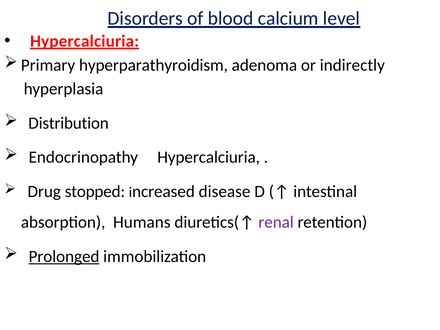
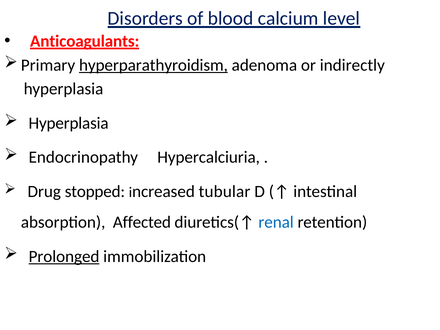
Hypercalciuria: Hypercalciuria -> Anticoagulants (85, 41)
hyperparathyroidism underline: none -> present (153, 65)
Distribution: Distribution -> Hyperplasia (69, 123)
disease: disease -> tubular (225, 191)
Humans: Humans -> Affected (142, 222)
renal colour: purple -> blue (276, 222)
